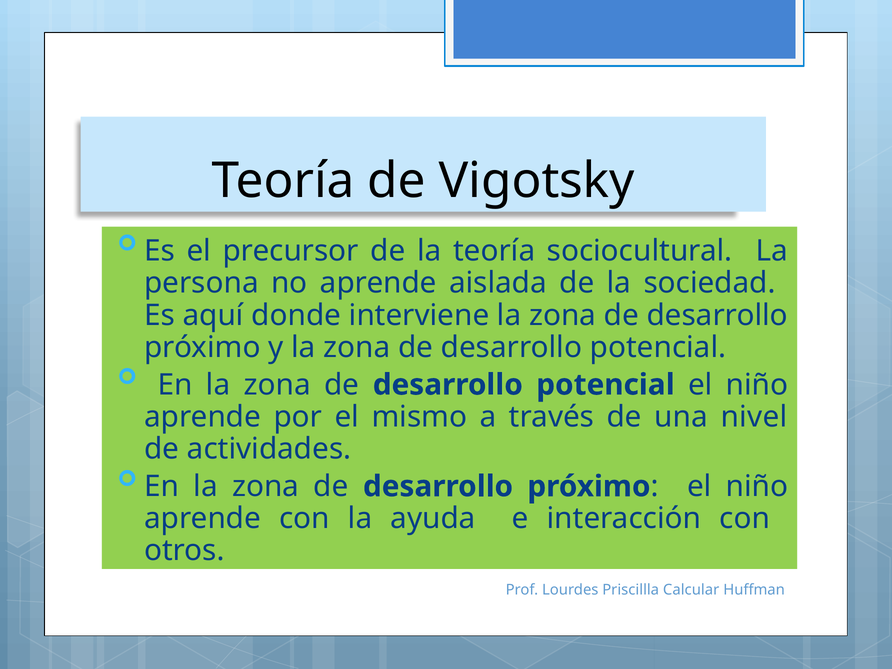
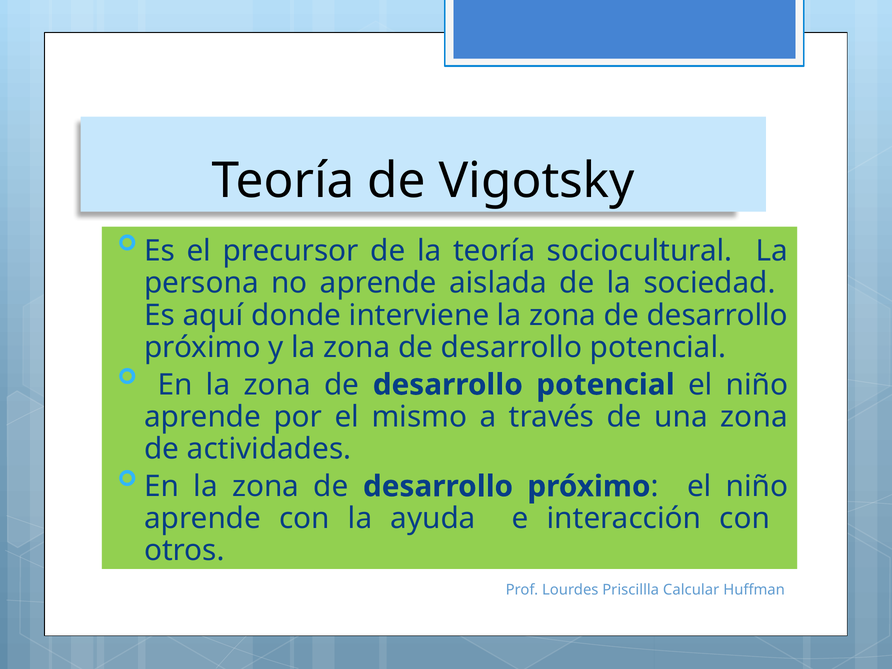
una nivel: nivel -> zona (754, 417)
